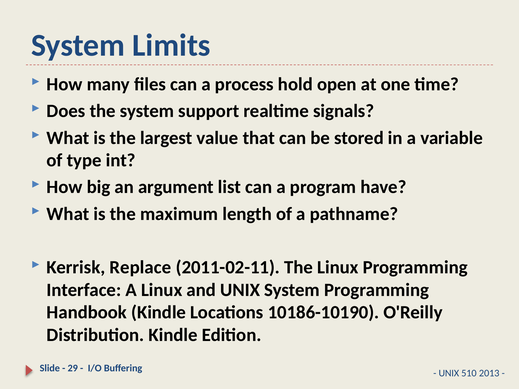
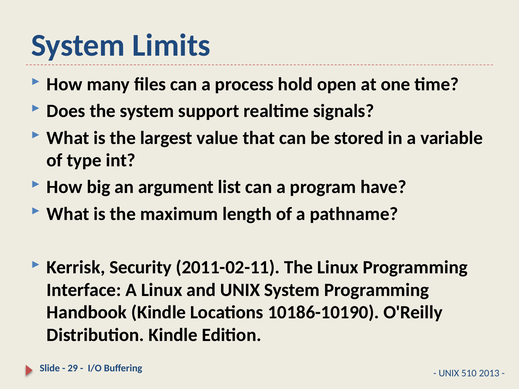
Replace: Replace -> Security (141, 268)
